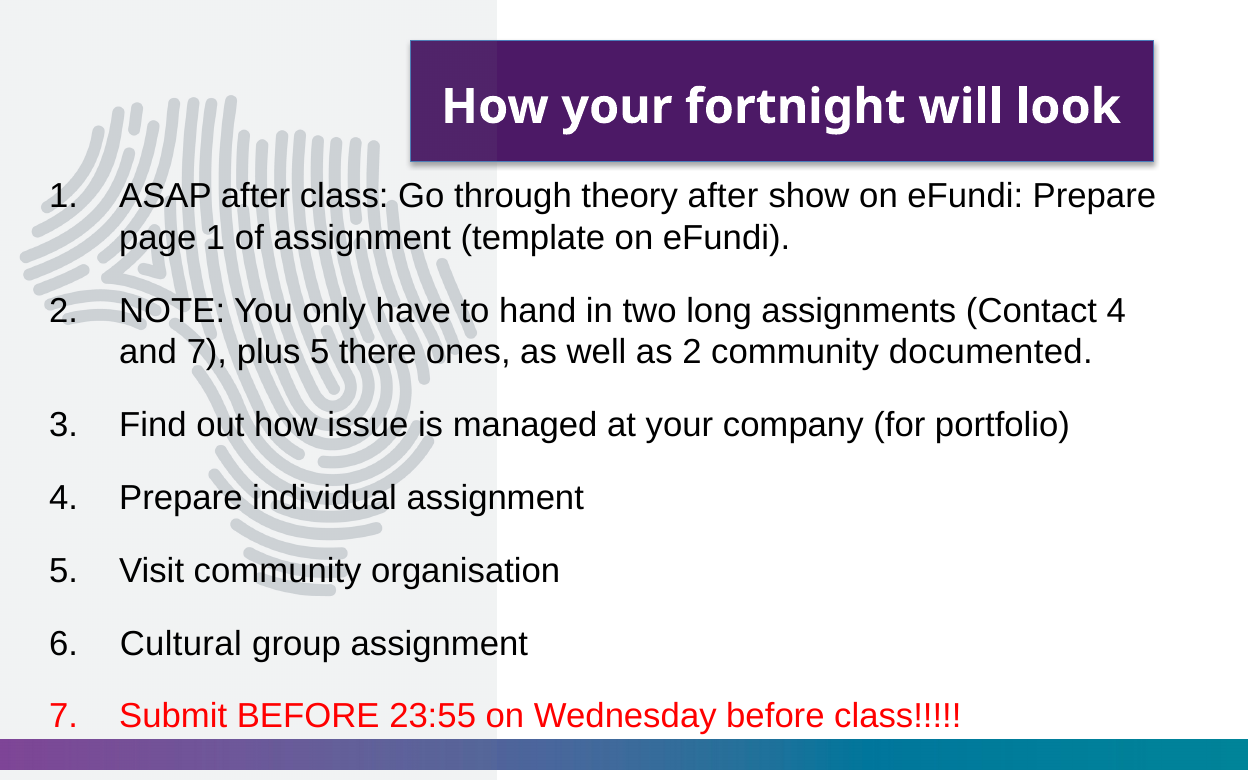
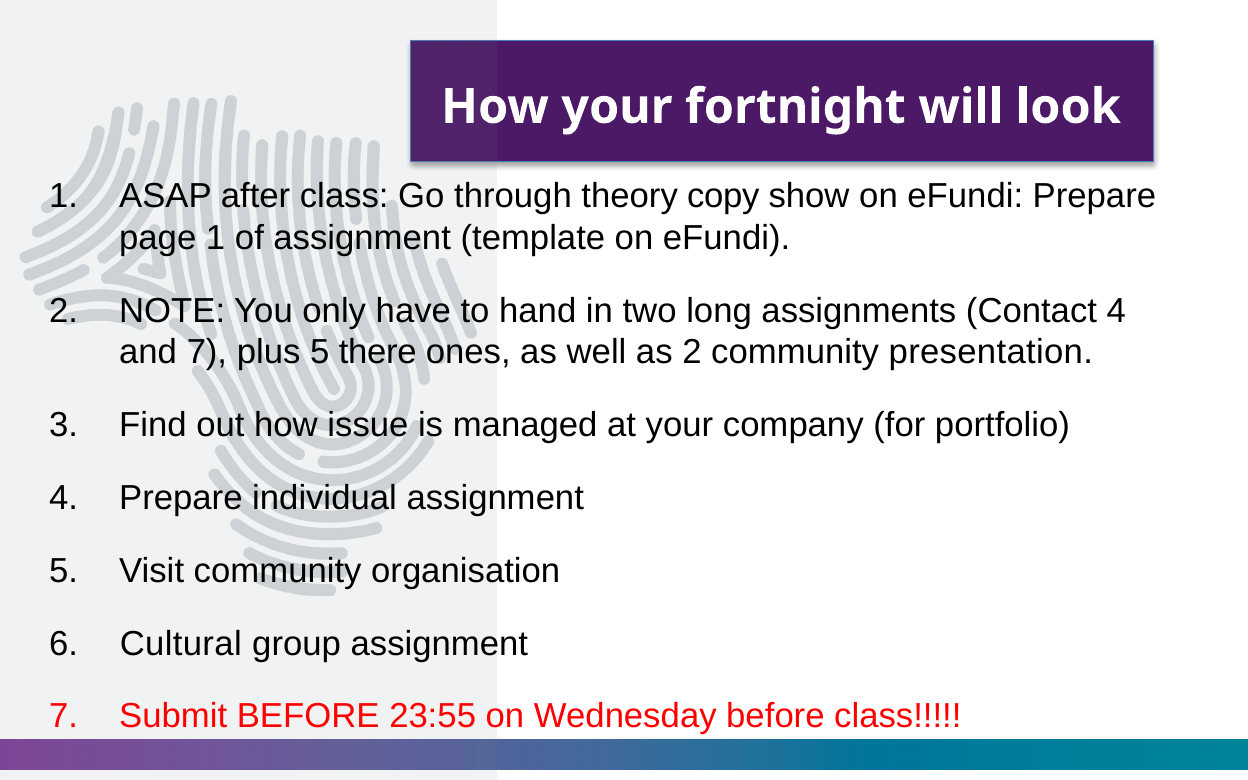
theory after: after -> copy (723, 196)
documented: documented -> presentation (991, 352)
